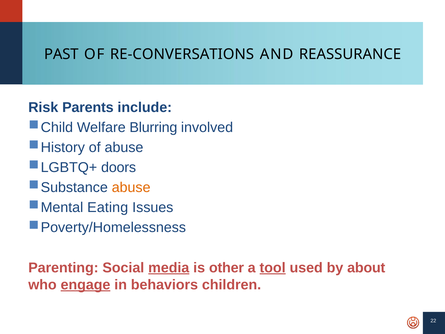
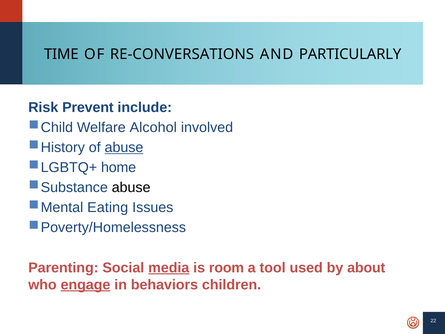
PAST: PAST -> TIME (61, 54)
REASSURANCE: REASSURANCE -> PARTICULARLY (350, 54)
Parents: Parents -> Prevent (88, 107)
Blurring: Blurring -> Alcohol (153, 127)
abuse underline: none -> present (124, 147)
doors: doors -> home (119, 167)
abuse colour: orange -> black (131, 187)
other: other -> room (227, 267)
tool underline: present -> none (273, 267)
